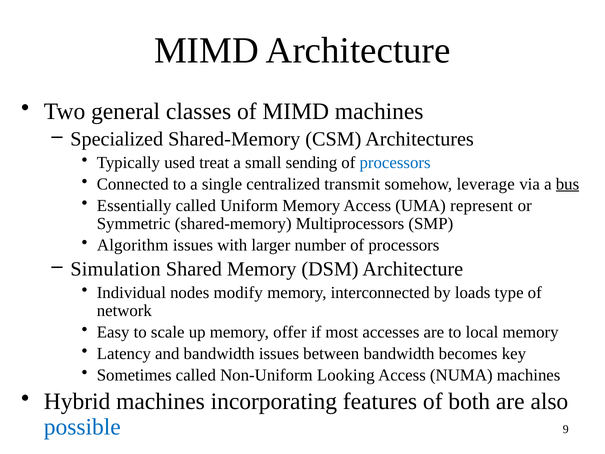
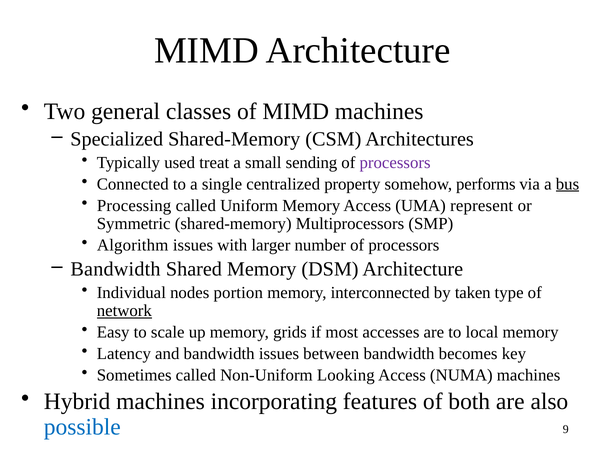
processors colour: blue -> purple (395, 162)
transmit: transmit -> property (352, 184)
leverage: leverage -> performs (486, 184)
Essentially: Essentially -> Processing (134, 205)
Simulation: Simulation -> Bandwidth (116, 269)
modify: modify -> portion (238, 292)
loads: loads -> taken (473, 292)
network underline: none -> present (124, 311)
offer: offer -> grids (290, 332)
